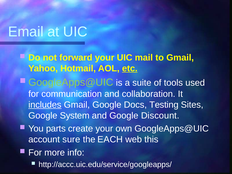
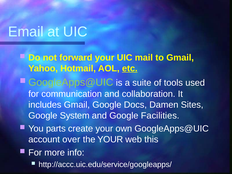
includes underline: present -> none (45, 105)
Testing: Testing -> Damen (164, 105)
Discount: Discount -> Facilities (160, 116)
sure: sure -> over (71, 139)
the EACH: EACH -> YOUR (110, 139)
